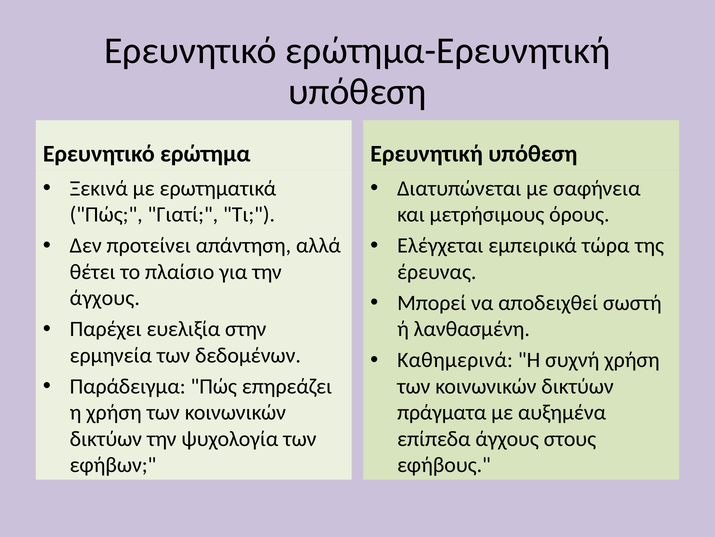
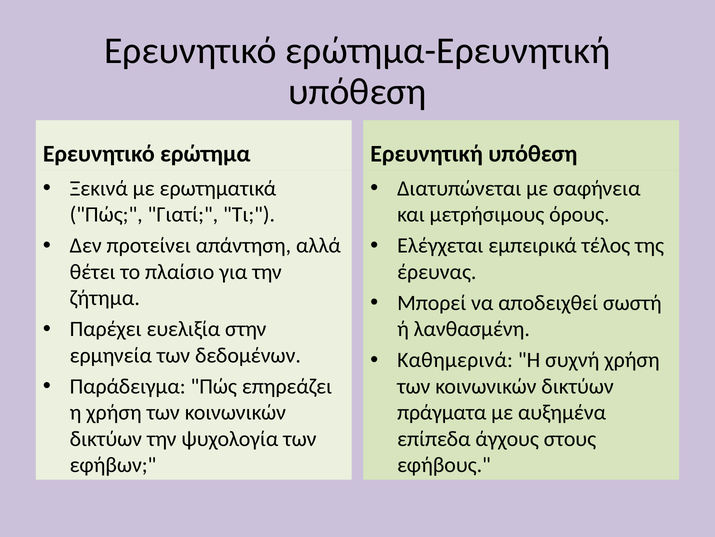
τώρα: τώρα -> τέλος (606, 245)
άγχους: άγχους -> ζήτημα (105, 298)
